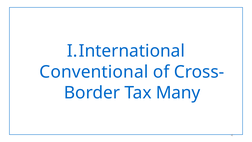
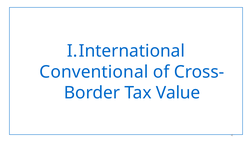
Many: Many -> Value (178, 93)
